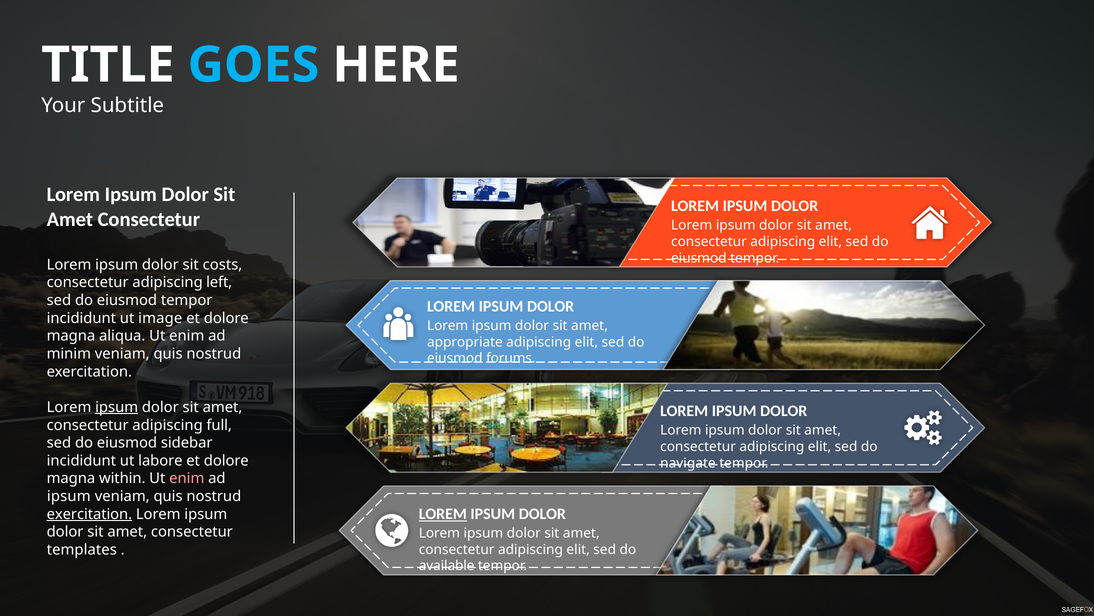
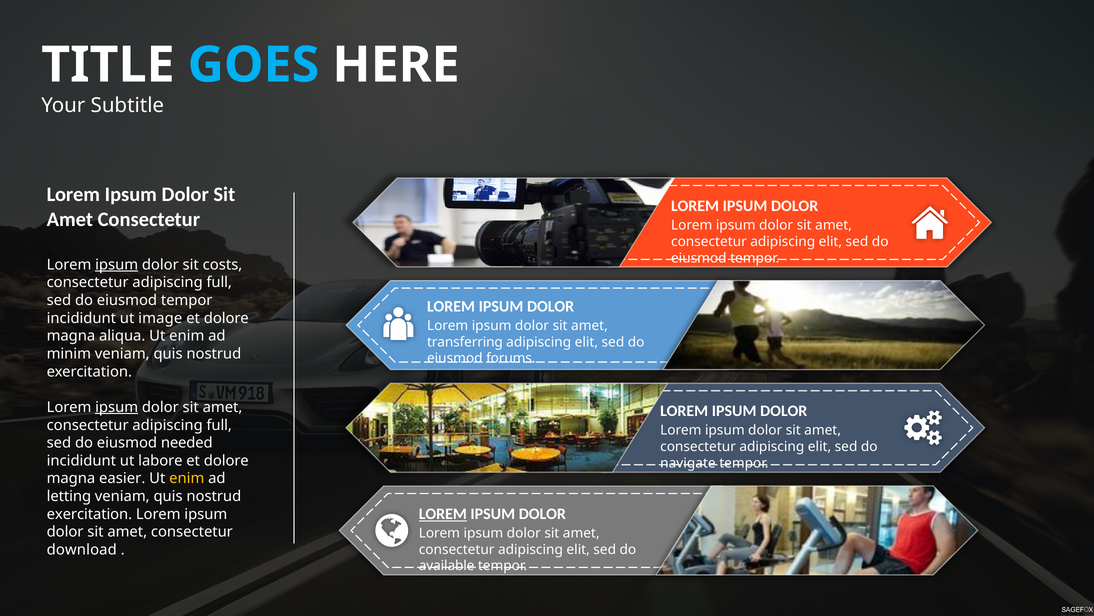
ipsum underline: none -> present (117, 264)
left: left -> full (219, 282)
appropriate: appropriate -> transferring (465, 342)
sidebar: sidebar -> needed (187, 442)
within: within -> easier (122, 478)
enim colour: pink -> yellow (187, 478)
ipsum: ipsum -> letting (69, 496)
exercitation underline: present -> none (89, 514)
templates: templates -> download (82, 549)
